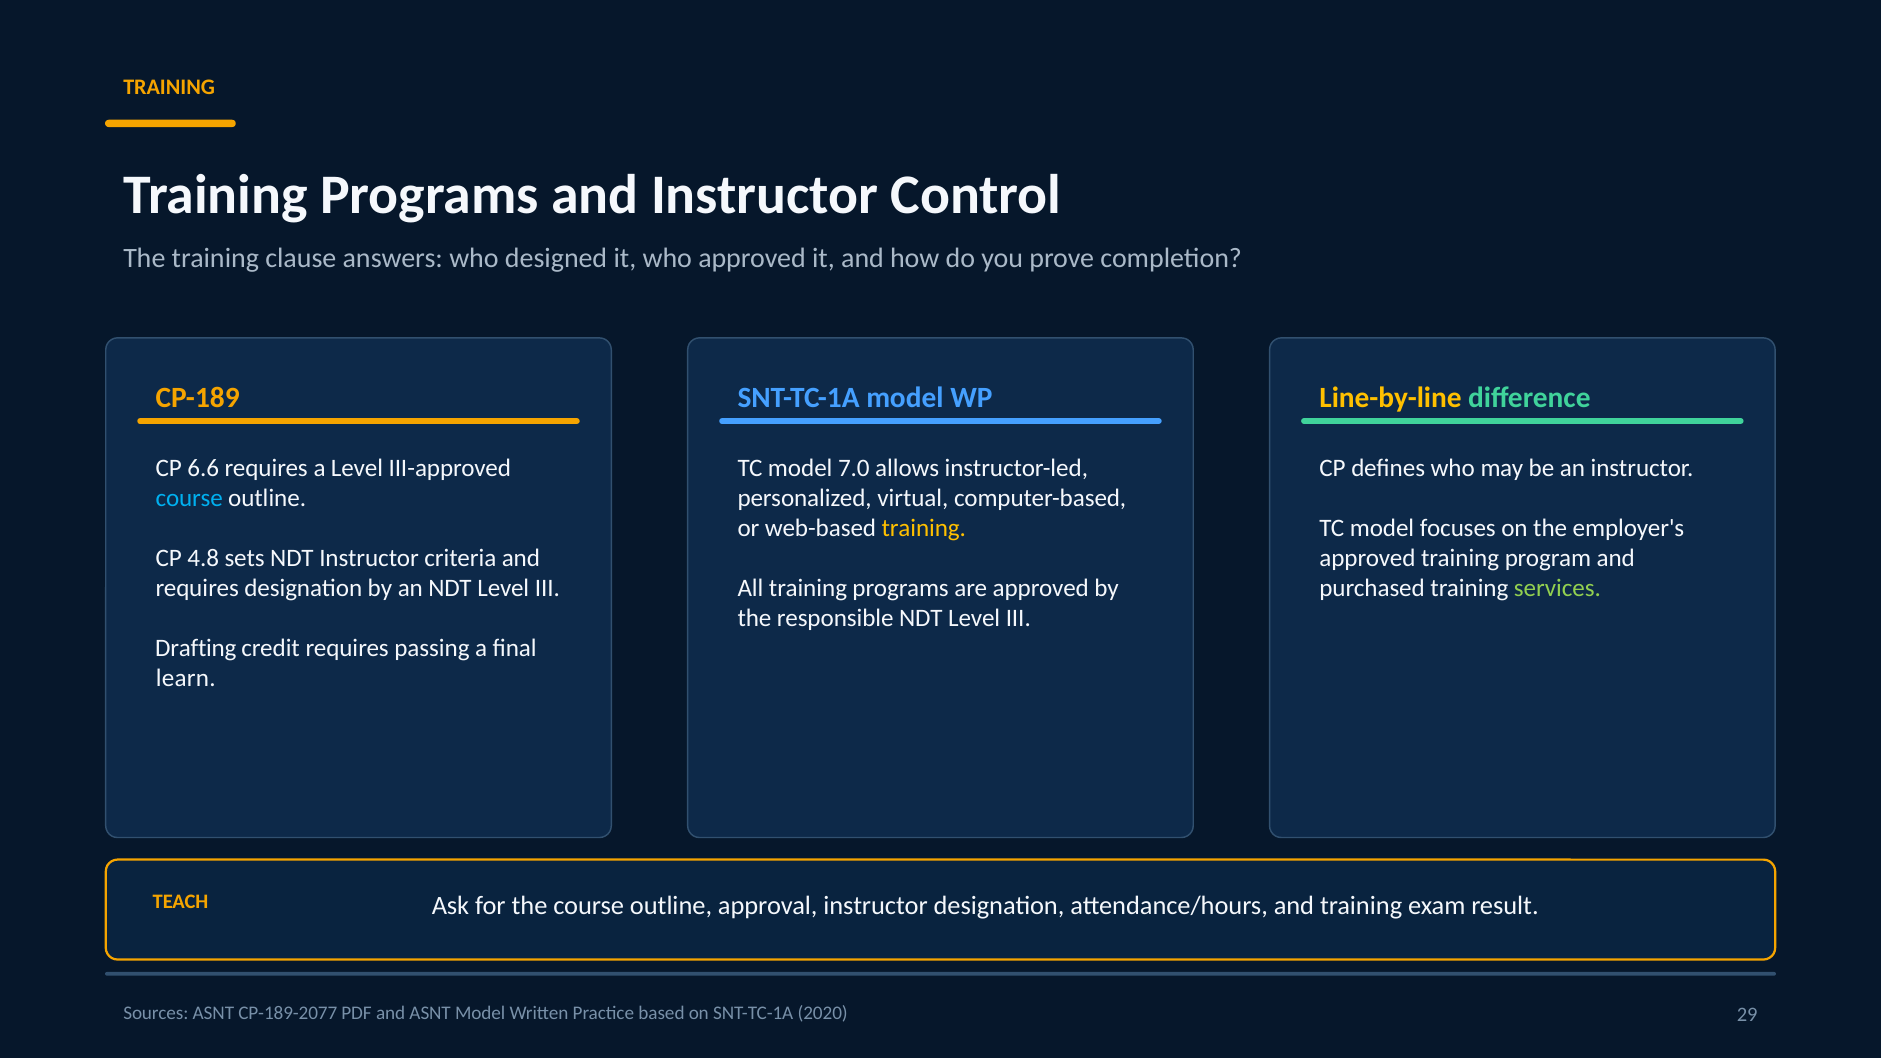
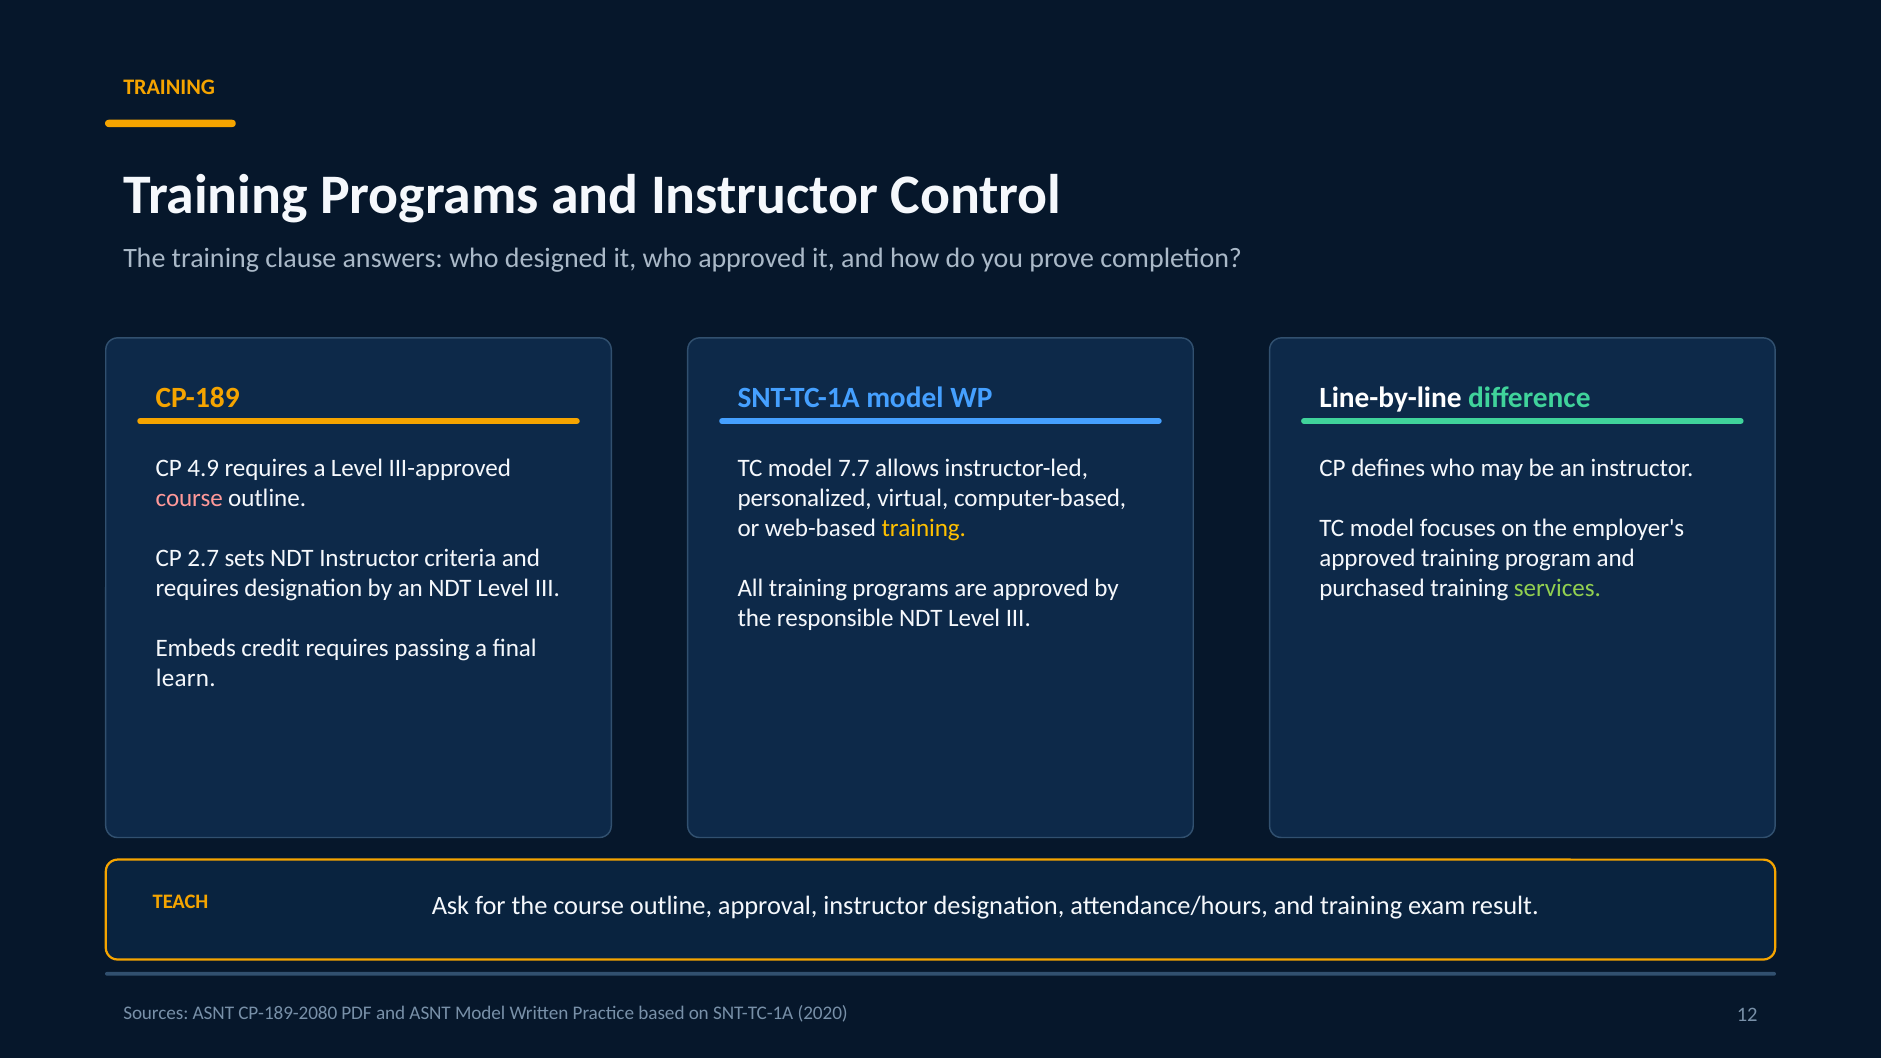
Line-by-line colour: yellow -> white (1391, 398)
6.6: 6.6 -> 4.9 (203, 468)
7.0: 7.0 -> 7.7 (854, 468)
course colour: light blue -> pink (189, 498)
4.8: 4.8 -> 2.7 (203, 558)
Drafting: Drafting -> Embeds (196, 648)
CP-189-2077: CP-189-2077 -> CP-189-2080 (288, 1014)
29: 29 -> 12 (1747, 1015)
